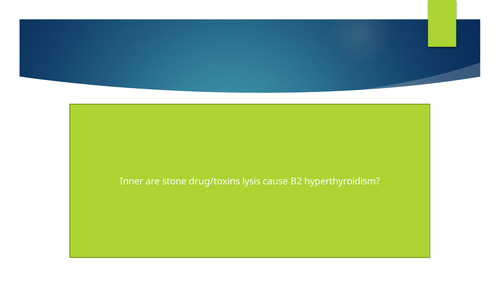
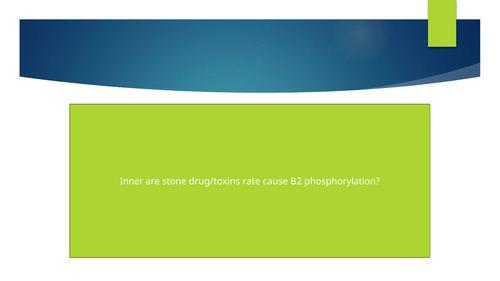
lysis: lysis -> rate (251, 182)
hyperthyroidism: hyperthyroidism -> phosphorylation (342, 182)
